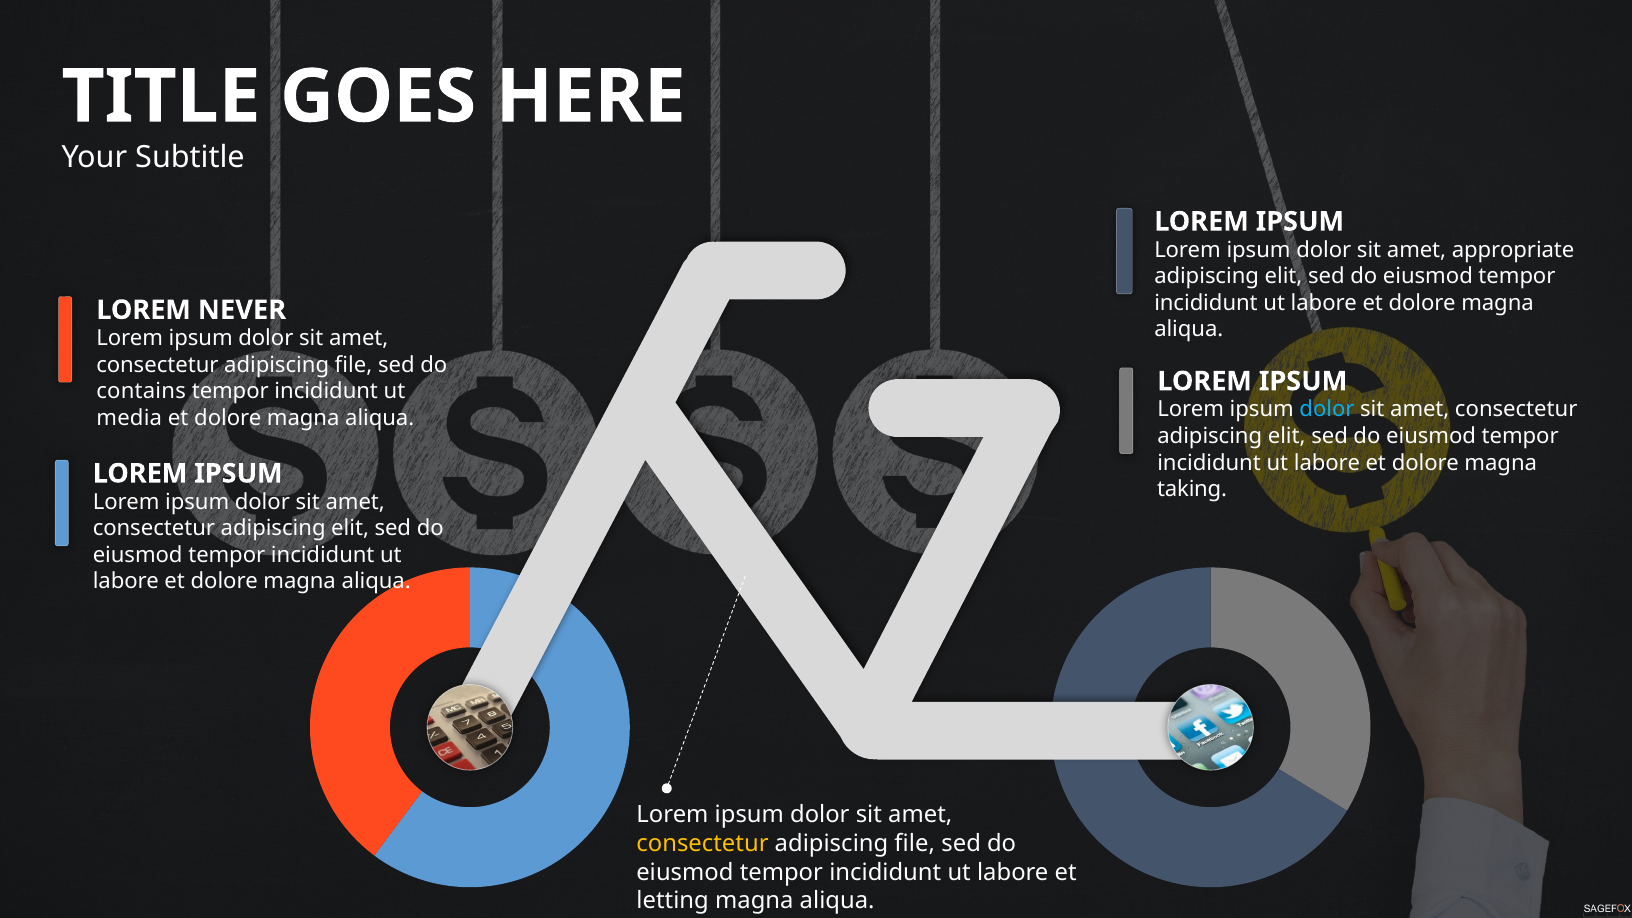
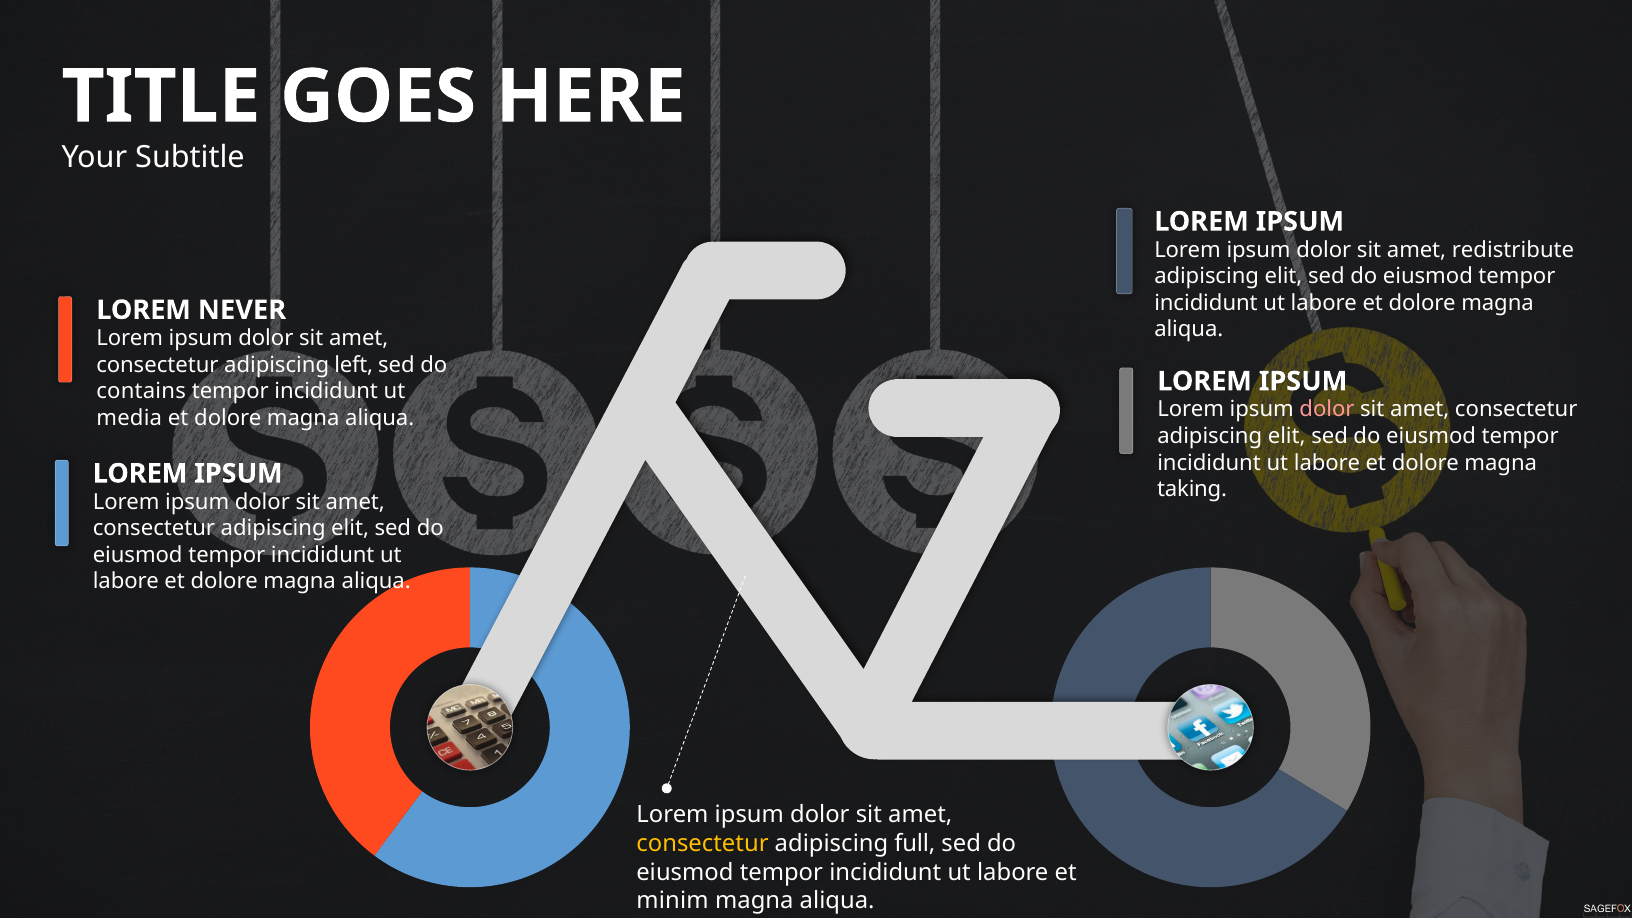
appropriate: appropriate -> redistribute (1513, 250)
file: file -> left (354, 365)
dolor colour: light blue -> pink (1327, 410)
file: file -> full (915, 844)
letting: letting -> minim (673, 901)
